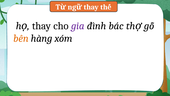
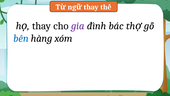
bên colour: orange -> blue (21, 38)
